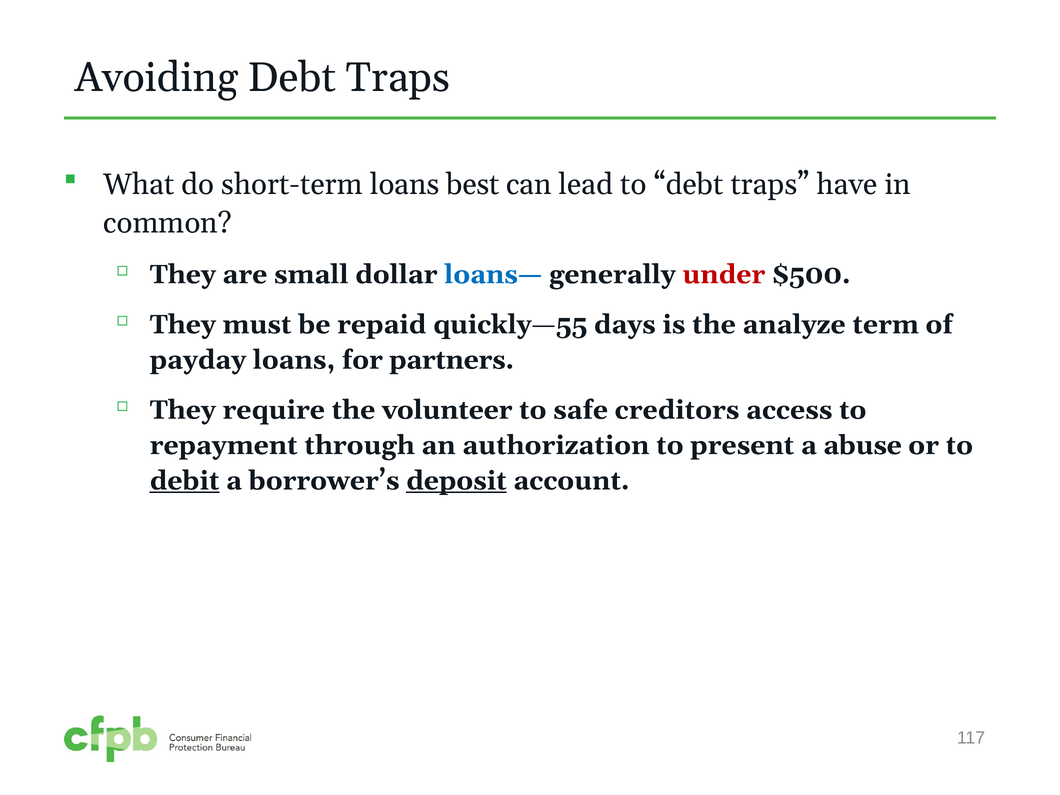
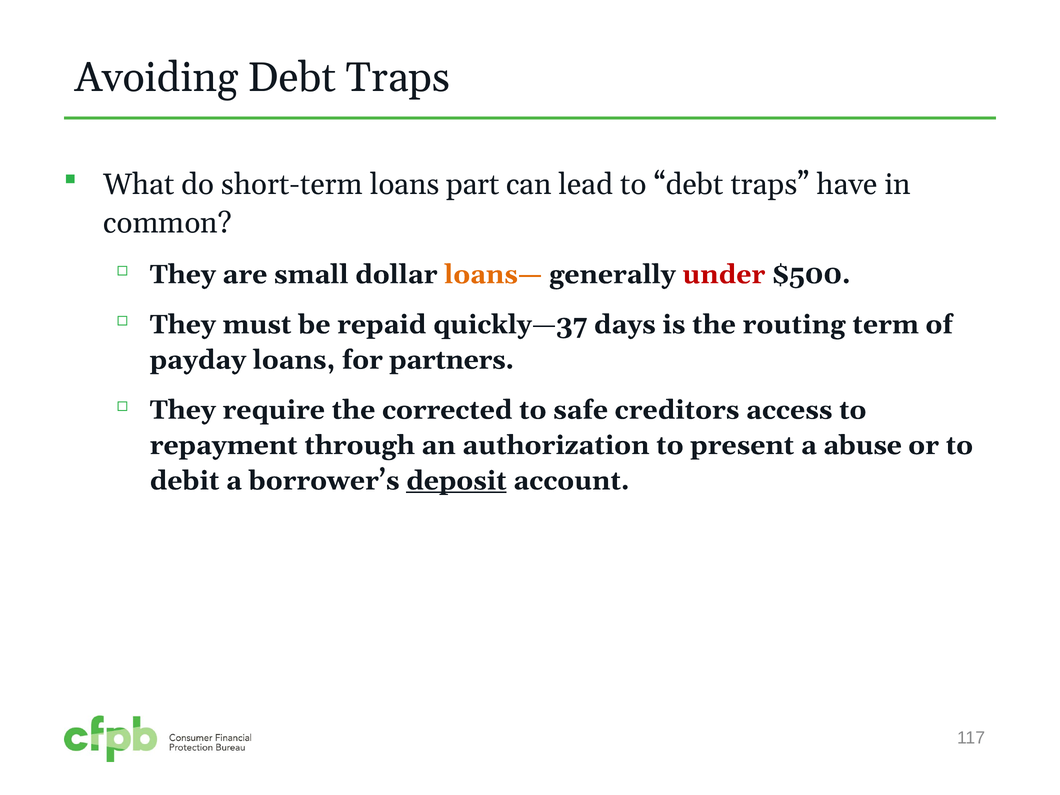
best: best -> part (473, 185)
loans— colour: blue -> orange (493, 274)
quickly—55: quickly—55 -> quickly—37 (510, 325)
analyze: analyze -> routing (794, 325)
volunteer: volunteer -> corrected (447, 410)
debit underline: present -> none (185, 481)
